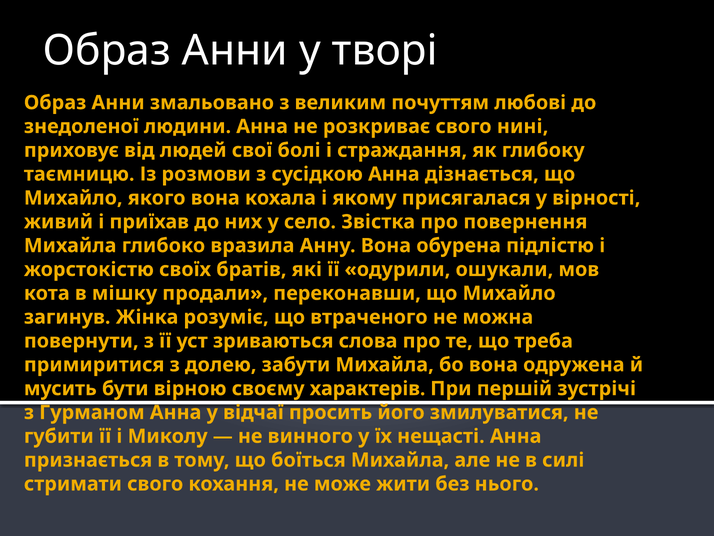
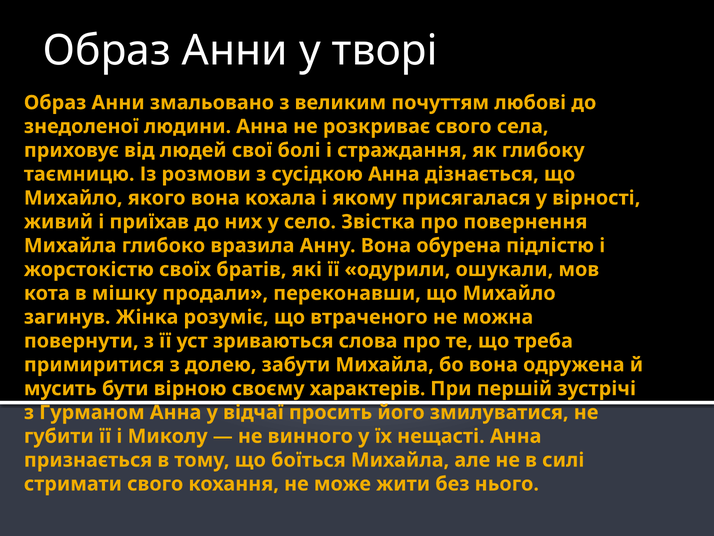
нині: нині -> села (523, 126)
